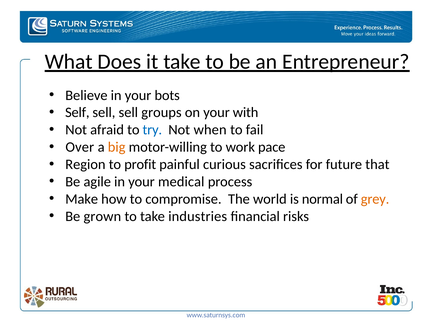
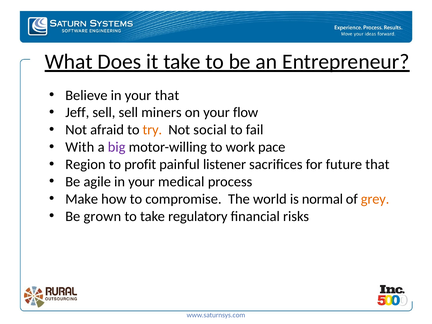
your bots: bots -> that (167, 95)
Self: Self -> Jeff (77, 113)
groups: groups -> miners (161, 113)
with: with -> flow (246, 113)
try colour: blue -> orange (152, 130)
when: when -> social (210, 130)
Over: Over -> With (80, 147)
big colour: orange -> purple (117, 147)
curious: curious -> listener (225, 164)
industries: industries -> regulatory (198, 216)
